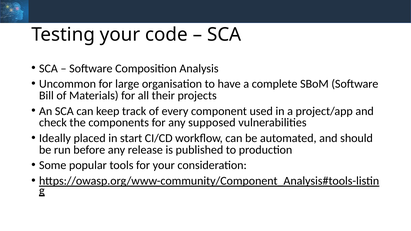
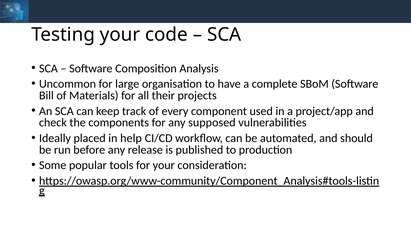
start: start -> help (131, 138)
